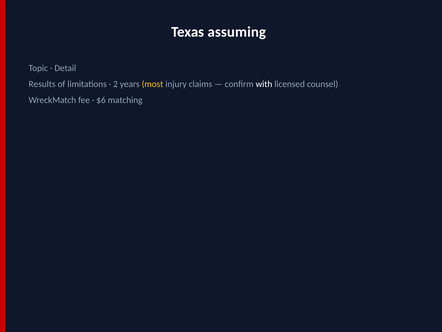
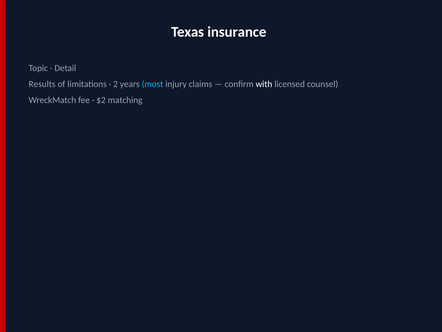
assuming: assuming -> insurance (237, 32)
most colour: yellow -> light blue (153, 84)
$6: $6 -> $2 (101, 100)
